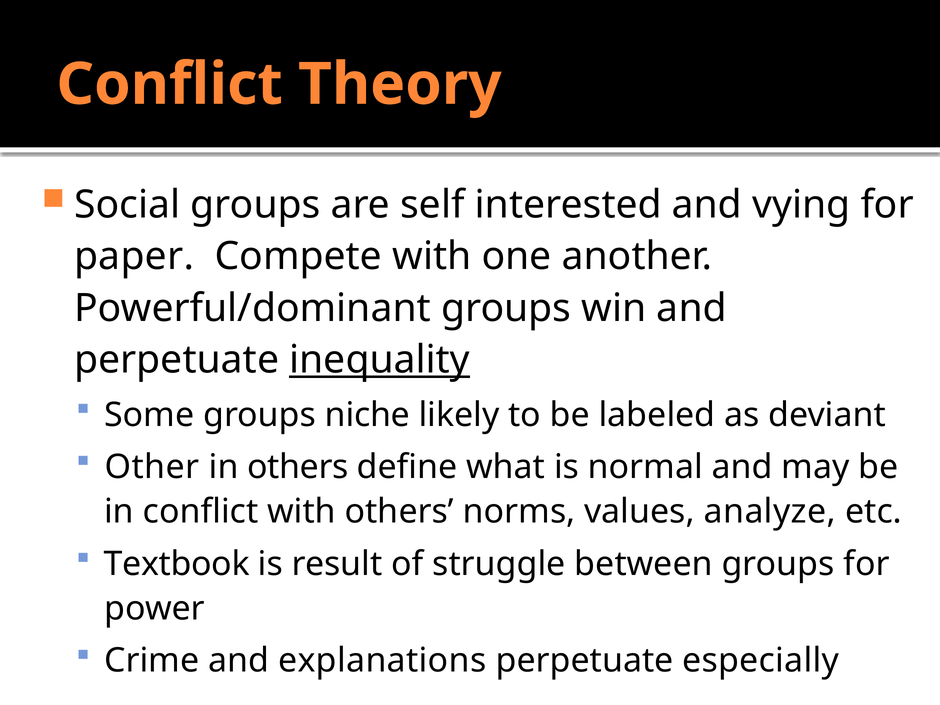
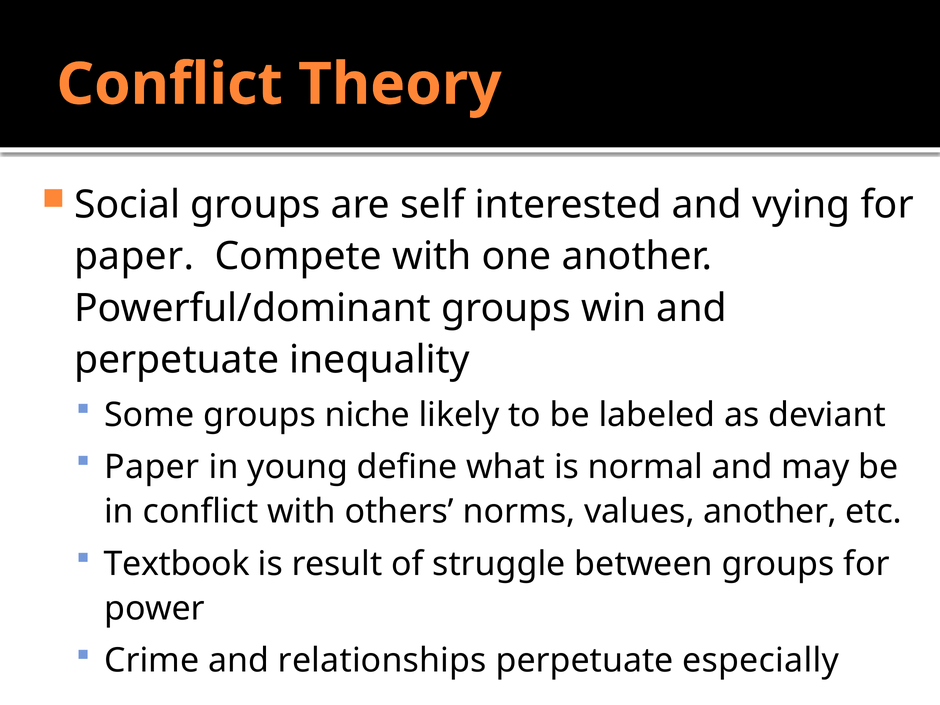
inequality underline: present -> none (380, 360)
Other: Other -> Paper (152, 467)
in others: others -> young (298, 467)
values analyze: analyze -> another (770, 512)
explanations: explanations -> relationships (382, 661)
